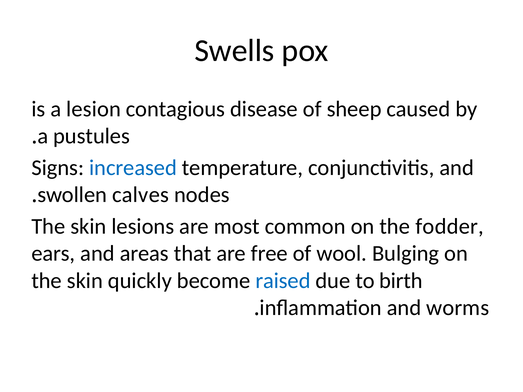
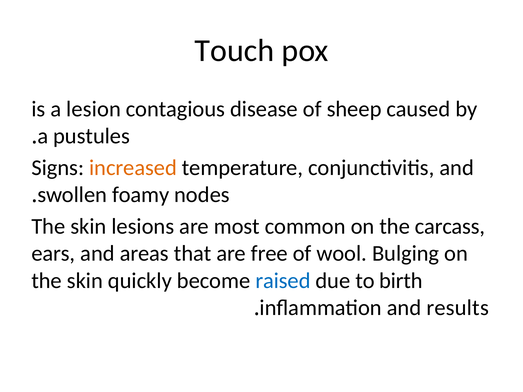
Swells: Swells -> Touch (234, 51)
increased colour: blue -> orange (133, 168)
calves: calves -> foamy (141, 195)
fodder: fodder -> carcass (450, 227)
worms: worms -> results (458, 308)
